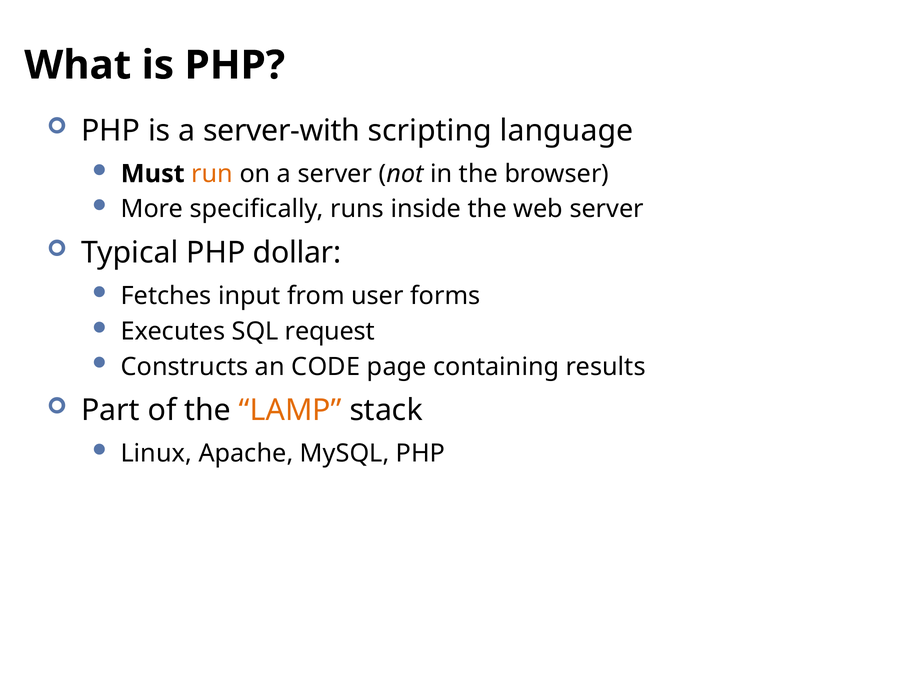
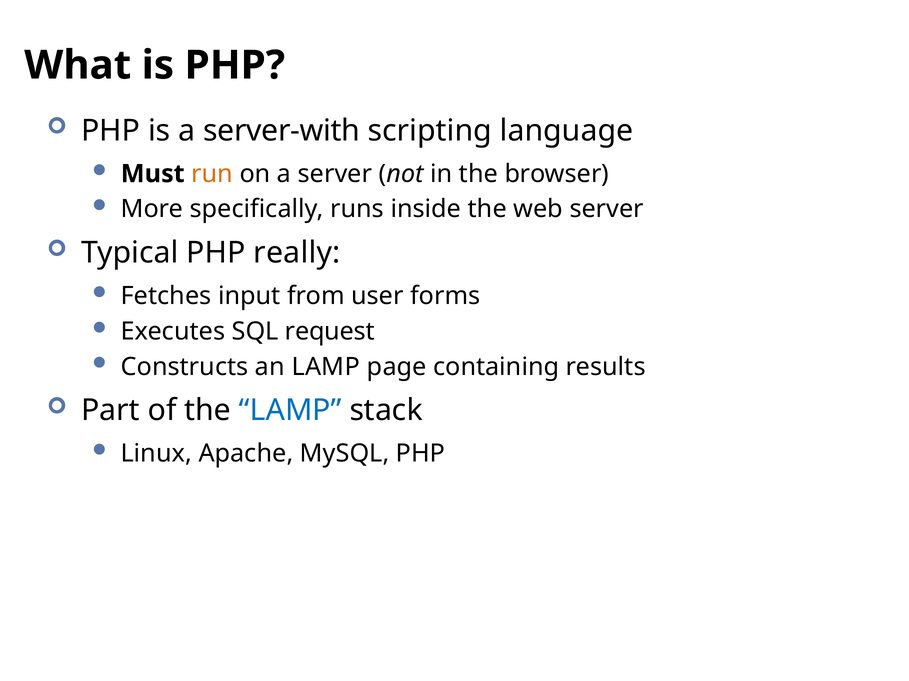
dollar: dollar -> really (297, 253)
an CODE: CODE -> LAMP (326, 367)
LAMP colour: orange -> blue (290, 411)
